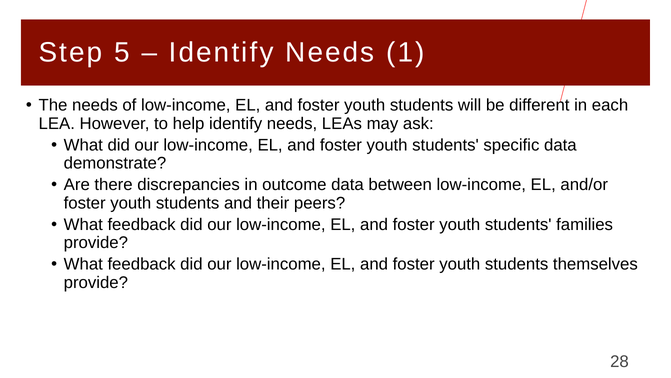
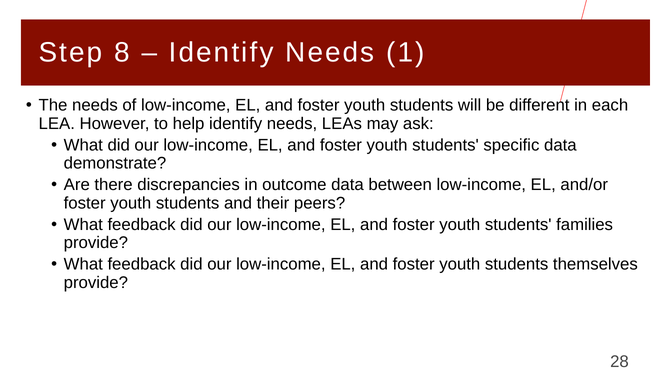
5: 5 -> 8 (122, 52)
